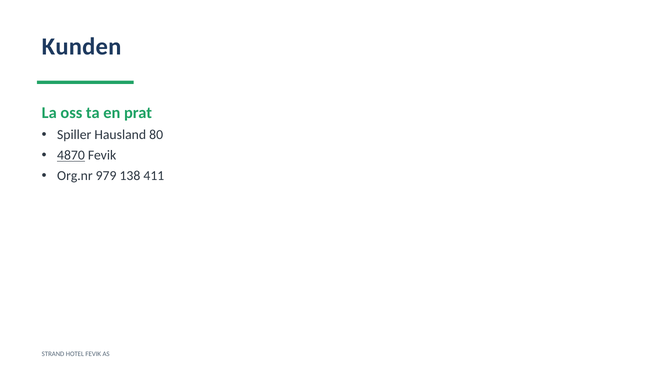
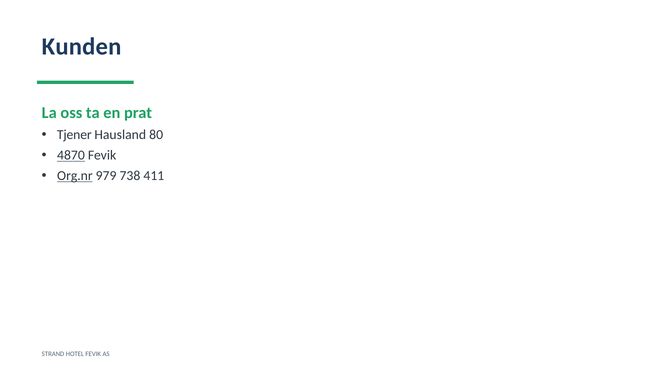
Spiller: Spiller -> Tjener (74, 135)
Org.nr underline: none -> present (75, 176)
138: 138 -> 738 (130, 176)
